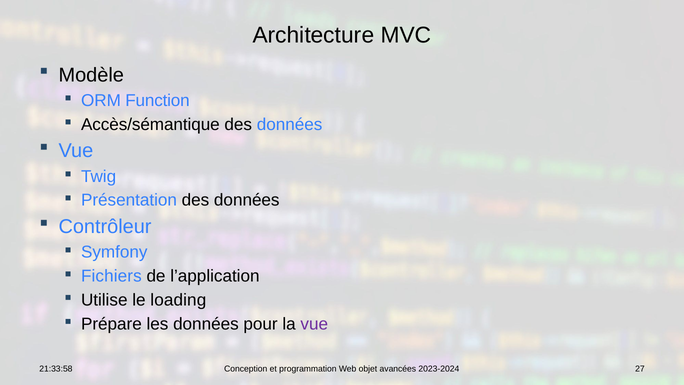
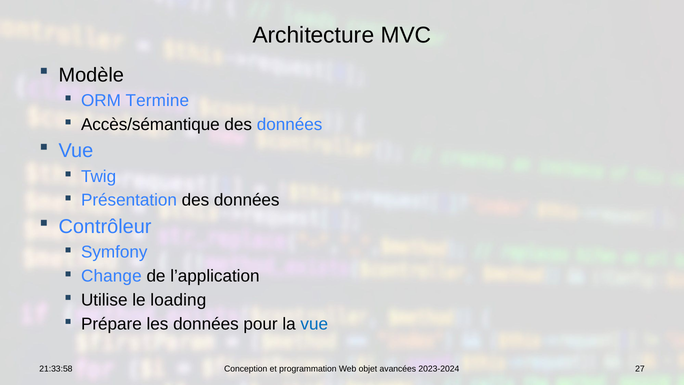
Function: Function -> Termine (157, 100)
Fichiers: Fichiers -> Change (111, 276)
vue colour: purple -> blue (314, 324)
